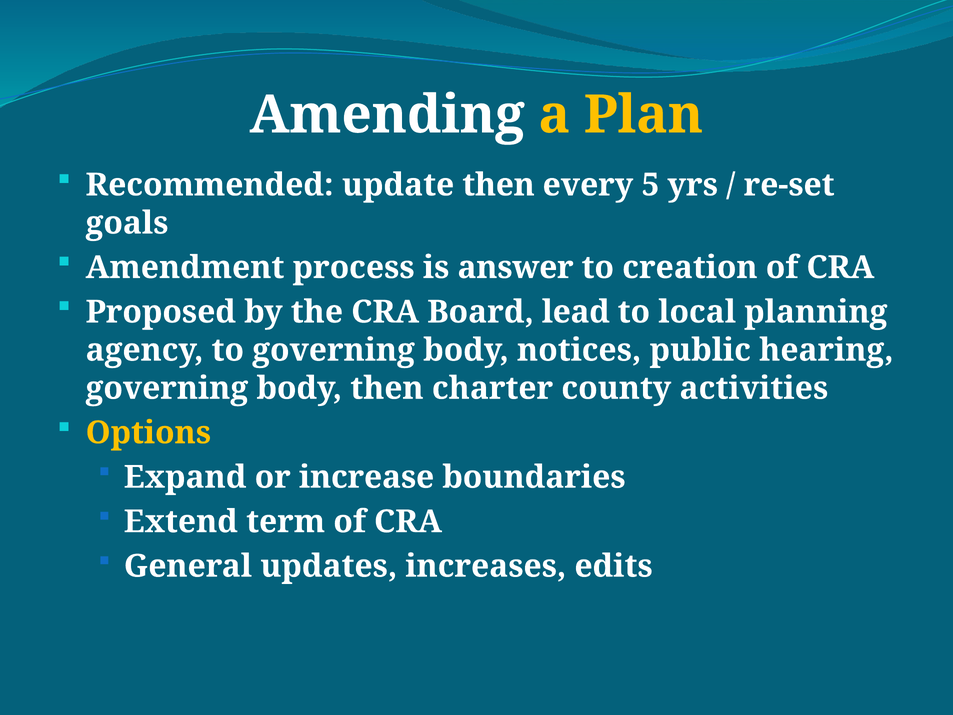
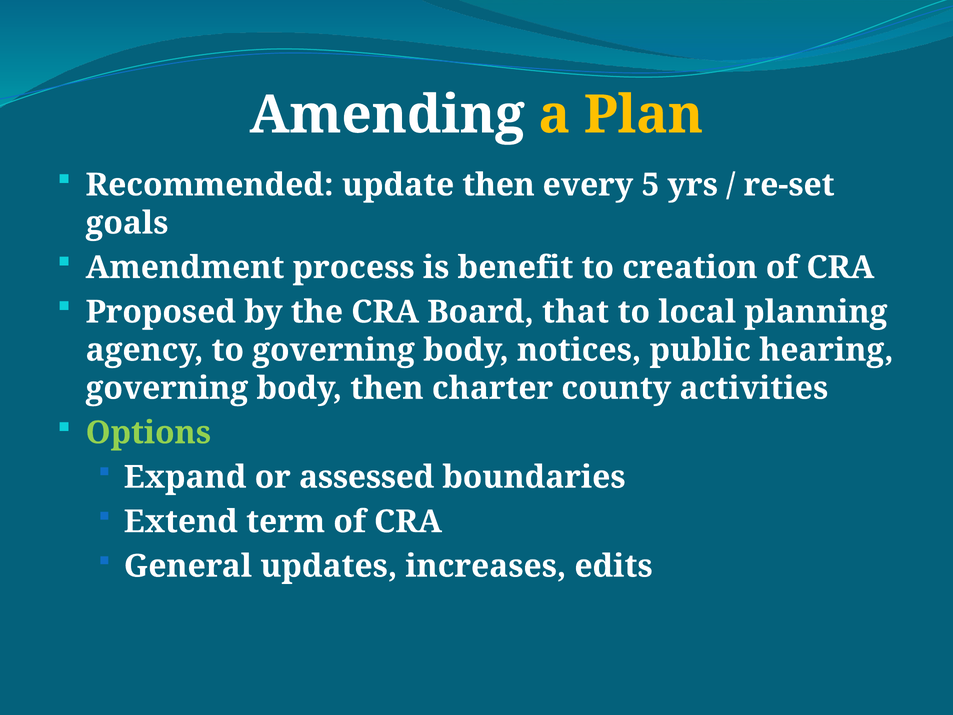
answer: answer -> benefit (515, 267)
lead: lead -> that (576, 312)
Options colour: yellow -> light green (148, 433)
increase: increase -> assessed (367, 477)
